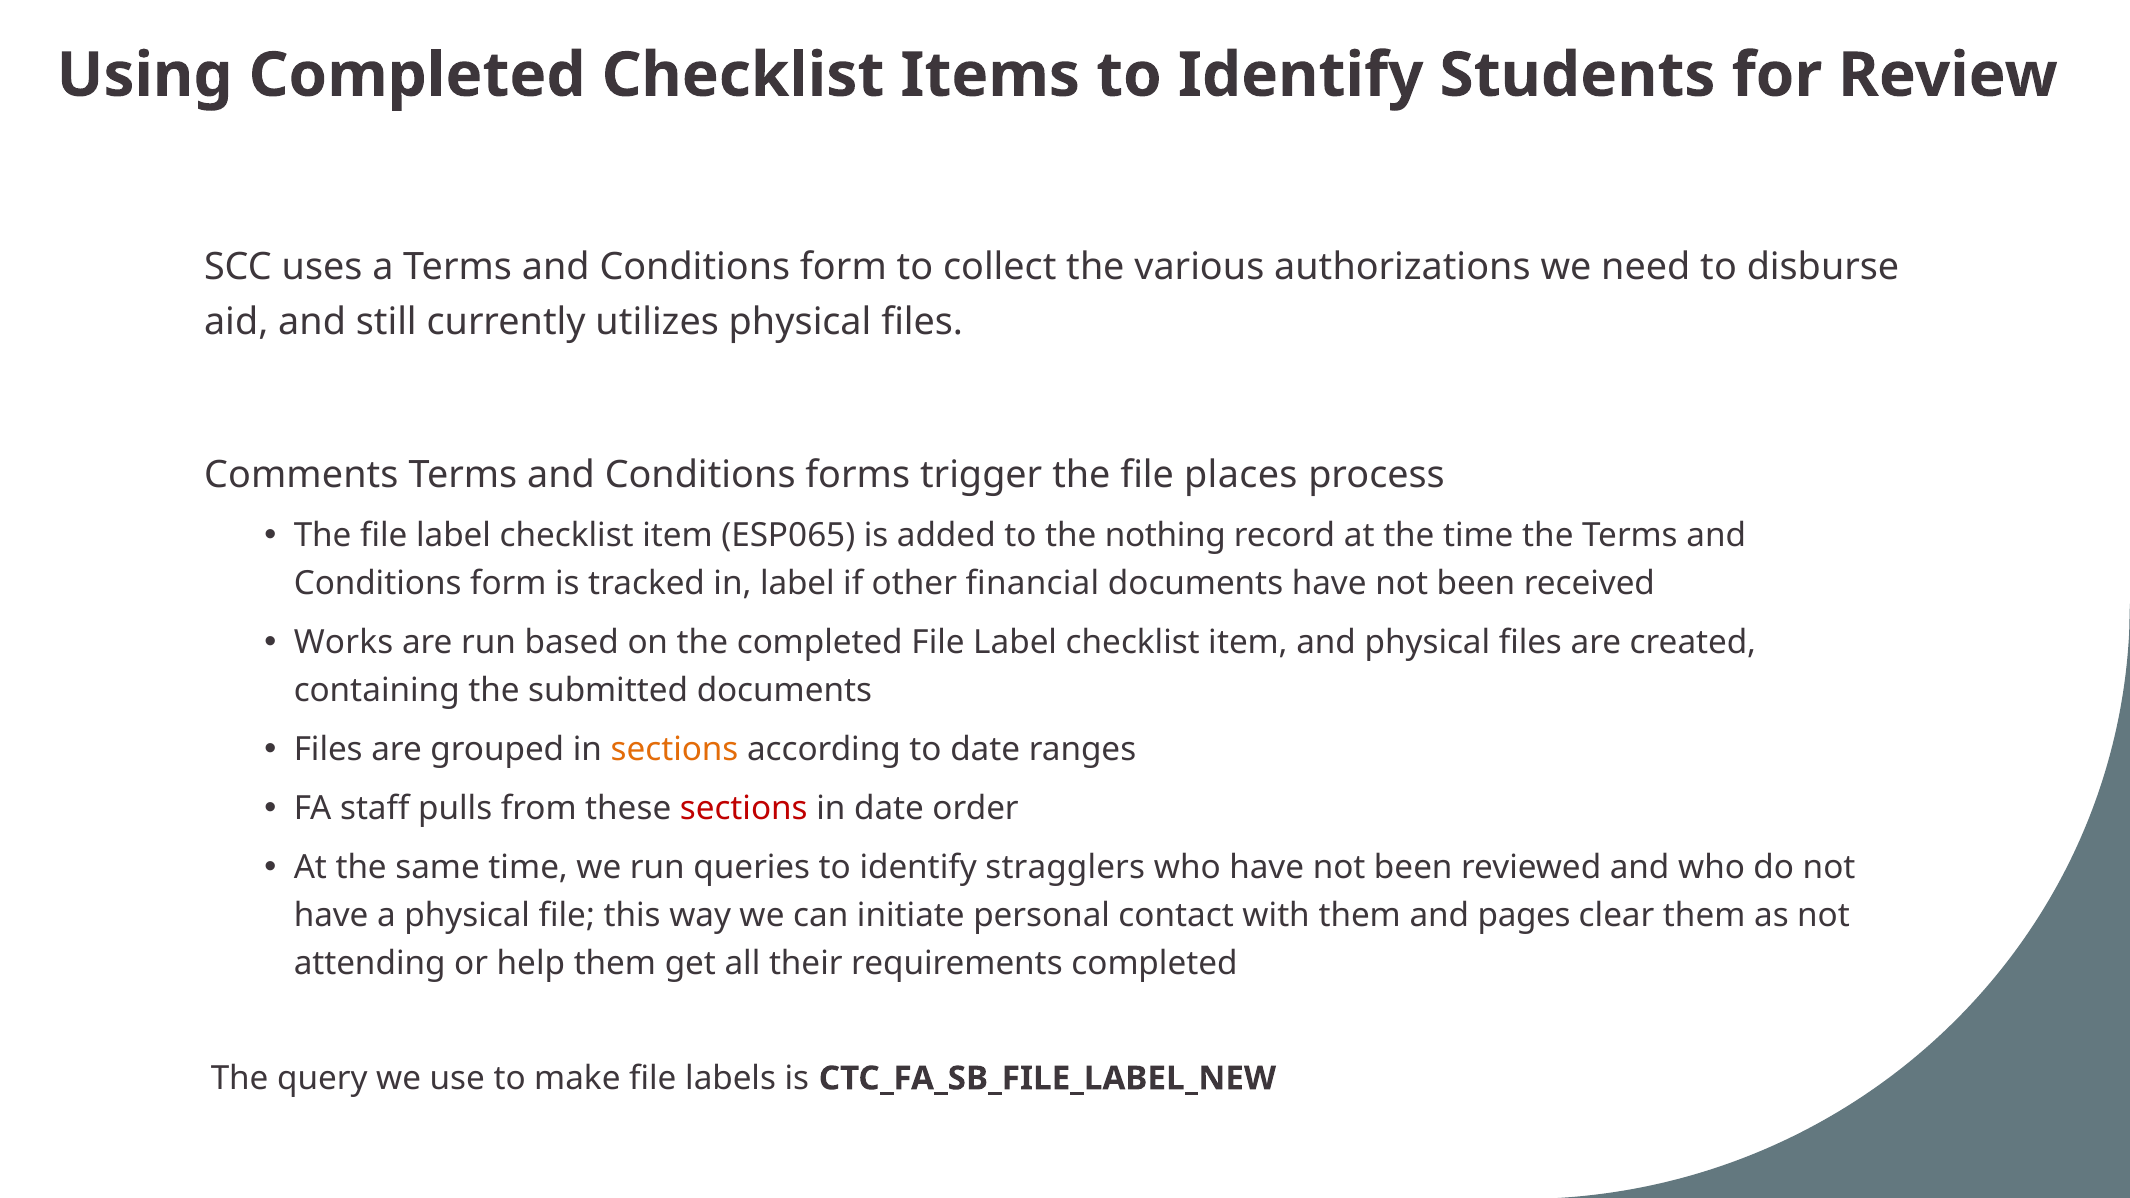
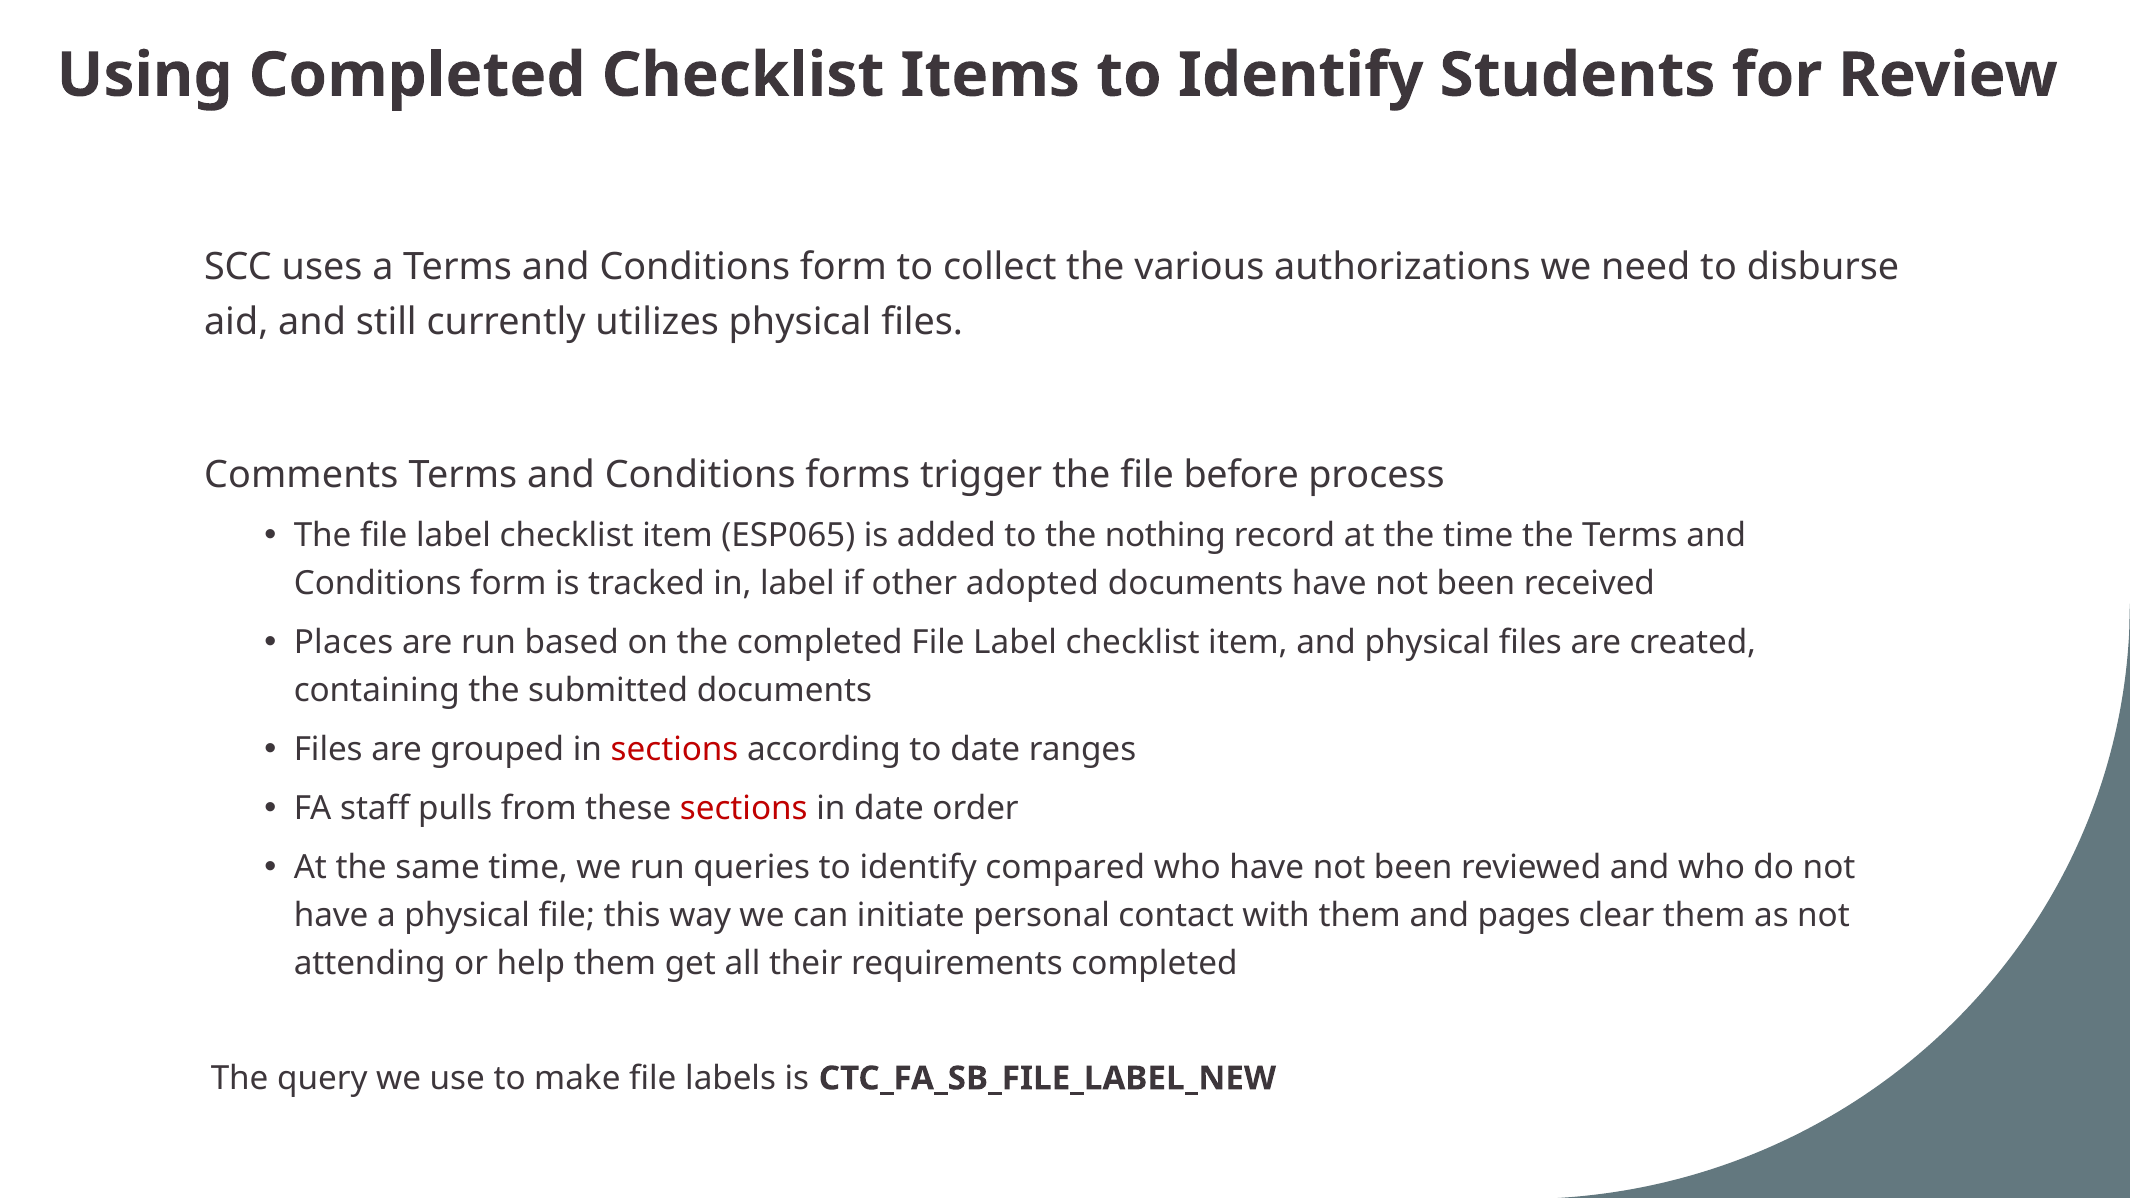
places: places -> before (1241, 475)
financial: financial -> adopted (1032, 584)
Works: Works -> Places (344, 643)
sections colour: orange -> red (675, 750)
stragglers: stragglers -> compared (1065, 868)
